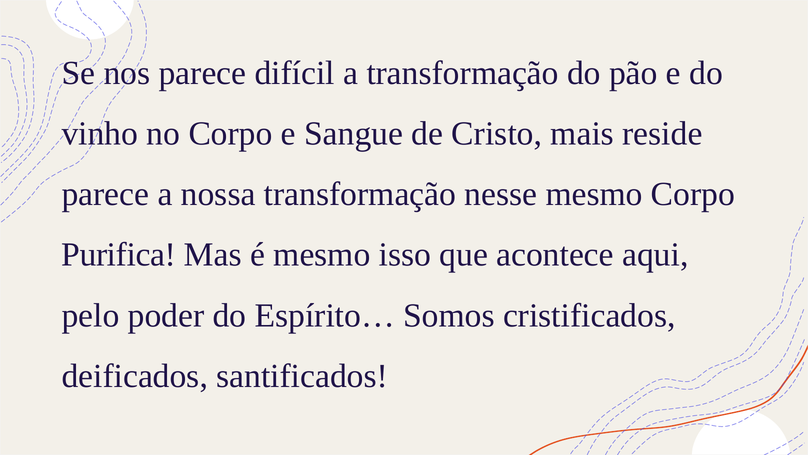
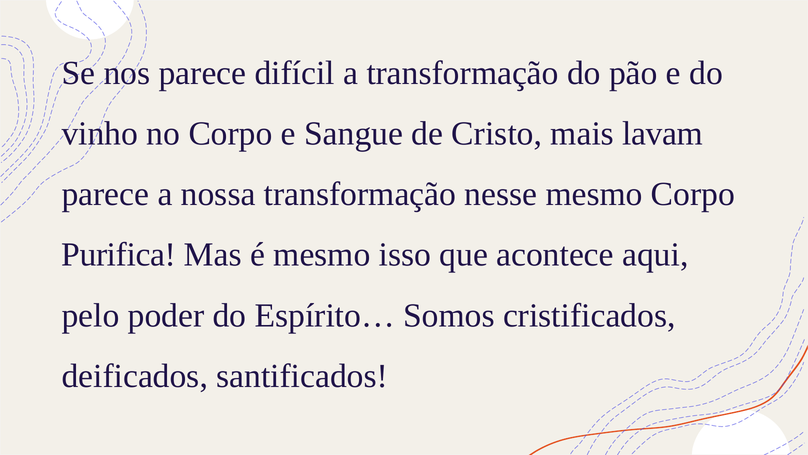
reside: reside -> lavam (663, 133)
